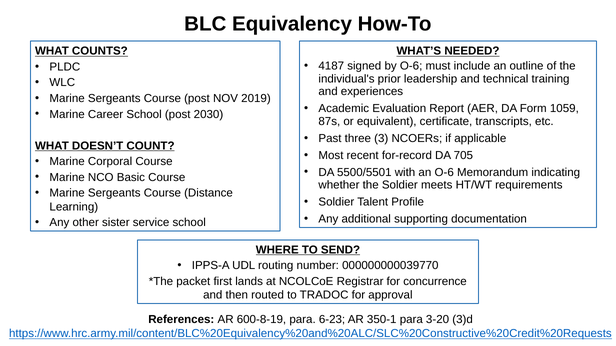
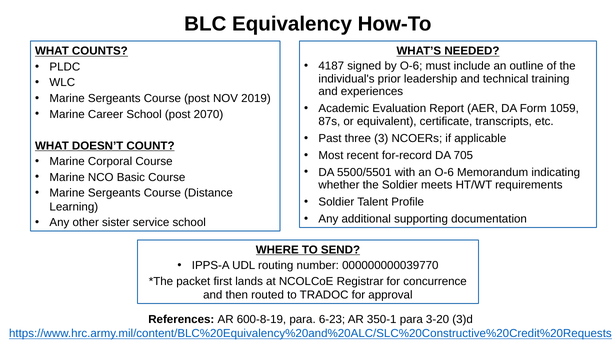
2030: 2030 -> 2070 (208, 114)
